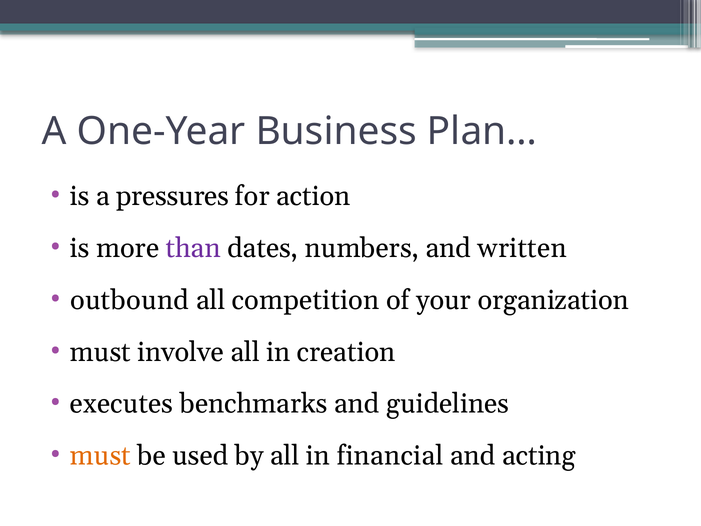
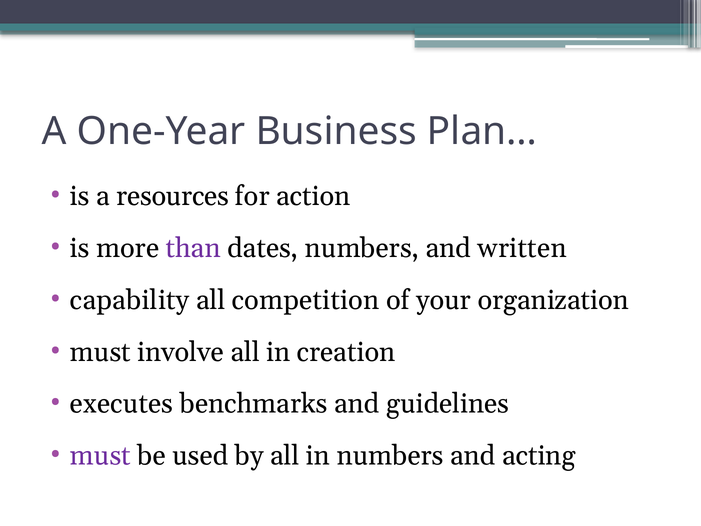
pressures: pressures -> resources (173, 196)
outbound: outbound -> capability (130, 300)
must colour: orange -> purple (100, 456)
in financial: financial -> numbers (390, 456)
